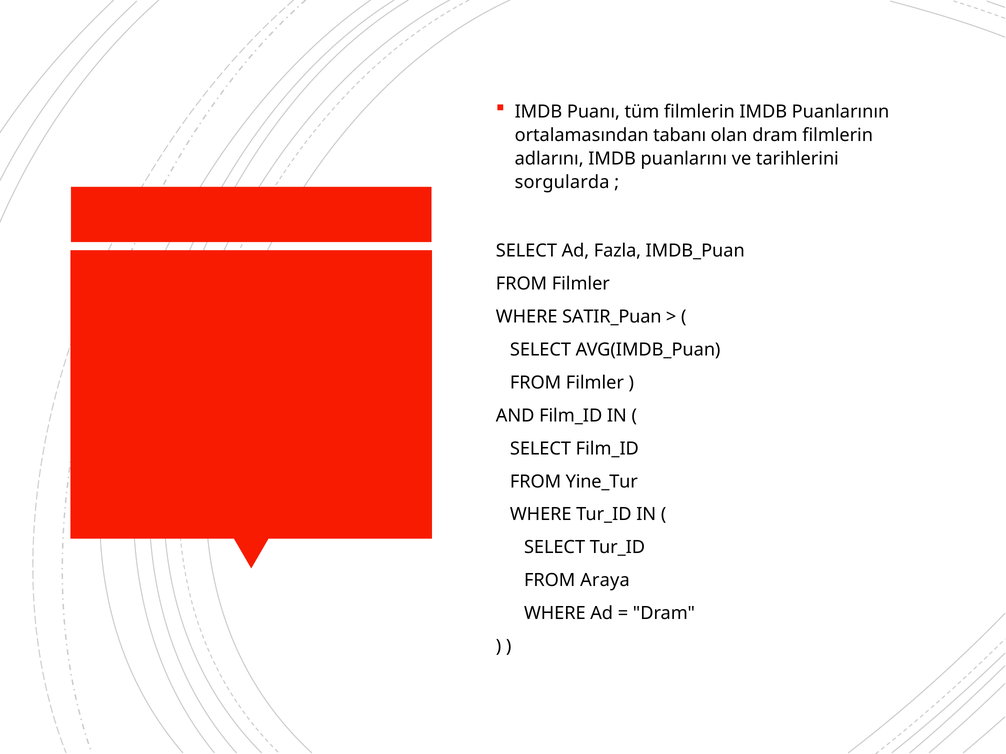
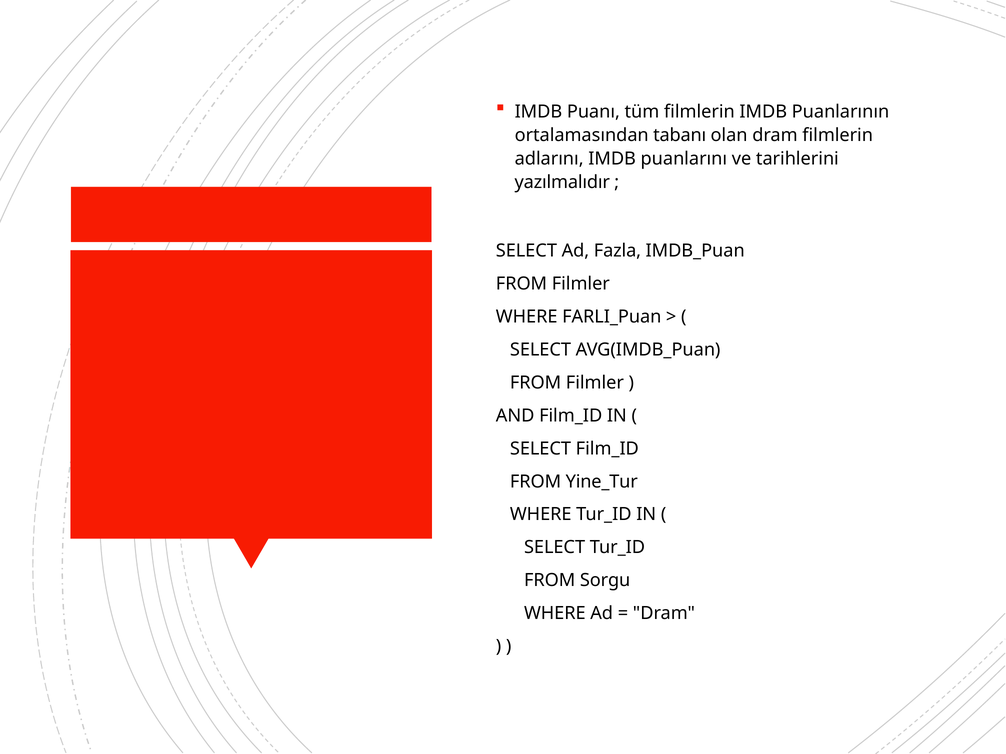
sorgularda: sorgularda -> yazılmalıdır (562, 182)
SATIR_Puan: SATIR_Puan -> FARLI_Puan (612, 317)
Araya: Araya -> Sorgu (605, 581)
